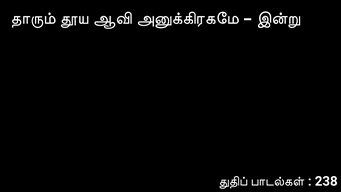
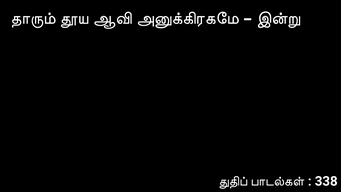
238: 238 -> 338 (326, 181)
